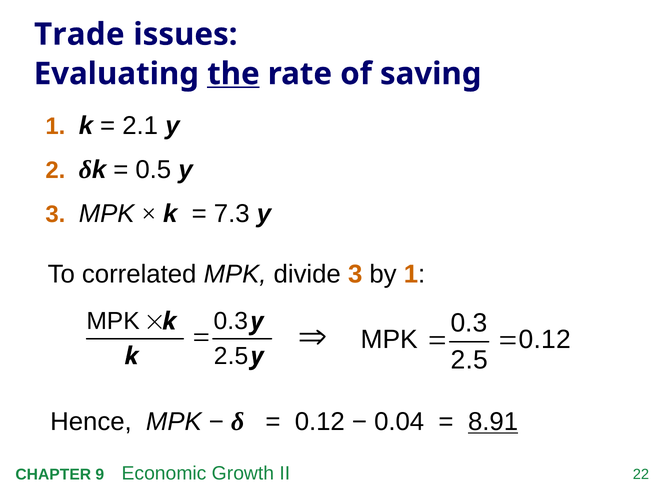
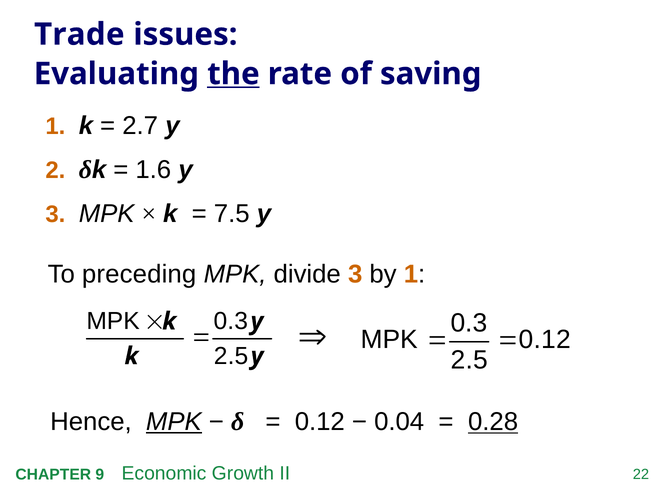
2.1: 2.1 -> 2.7 (140, 126)
0.5: 0.5 -> 1.6 (153, 170)
7.3: 7.3 -> 7.5 (232, 214)
correlated: correlated -> preceding (139, 274)
MPK underline: none -> present (174, 422)
8.91: 8.91 -> 0.28 (493, 422)
